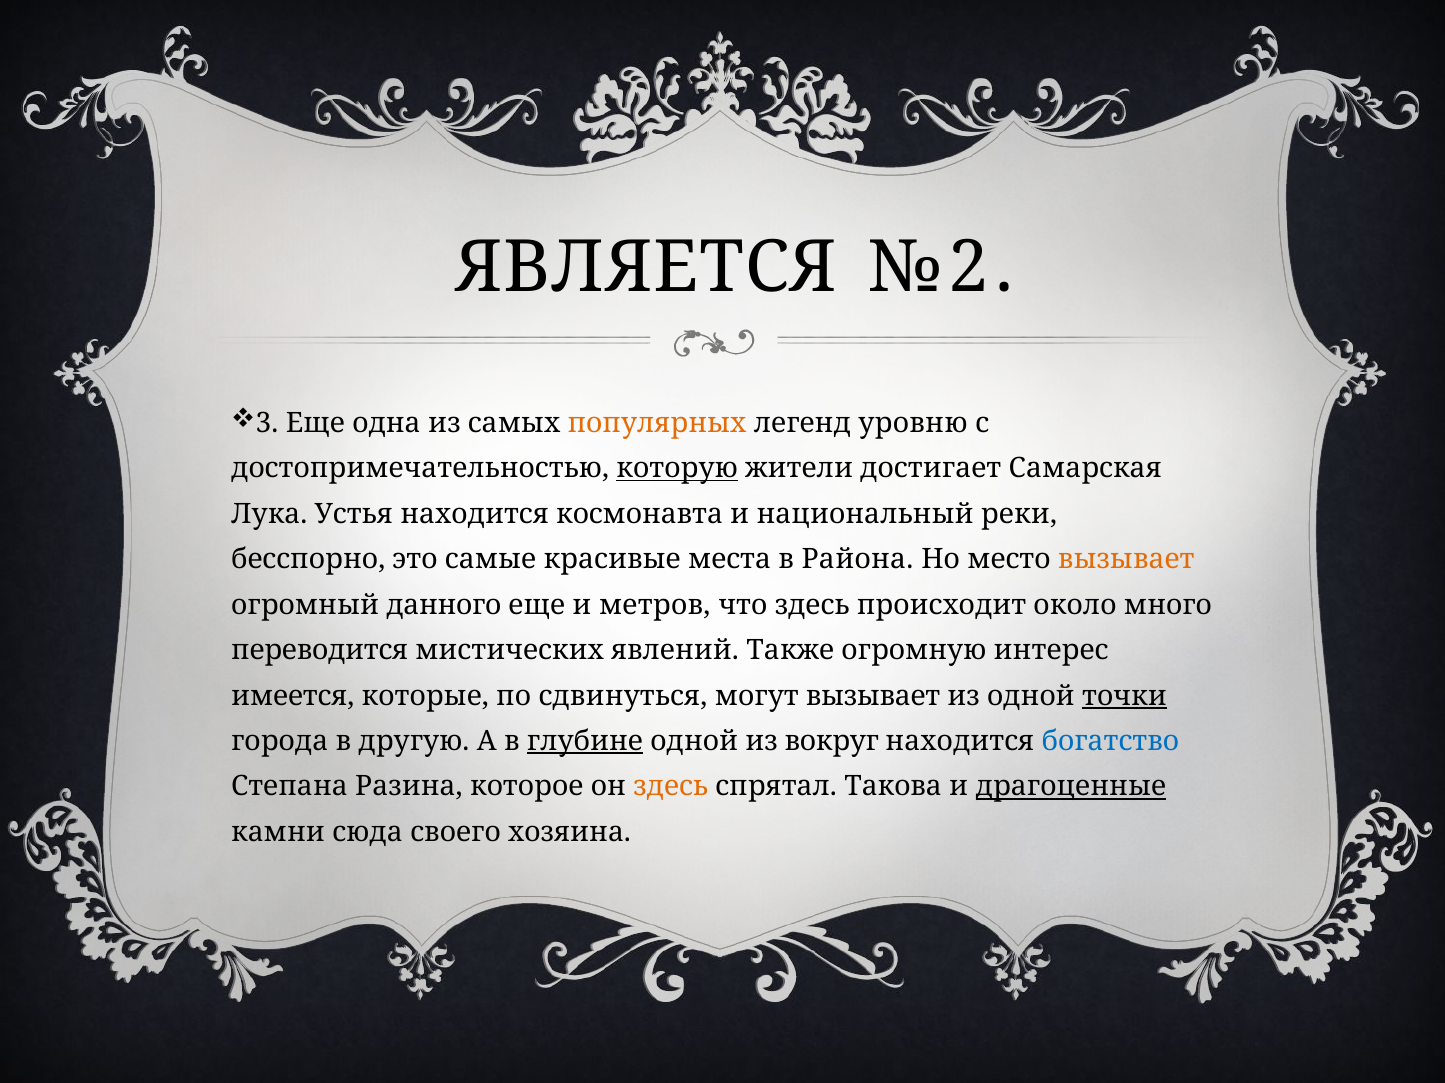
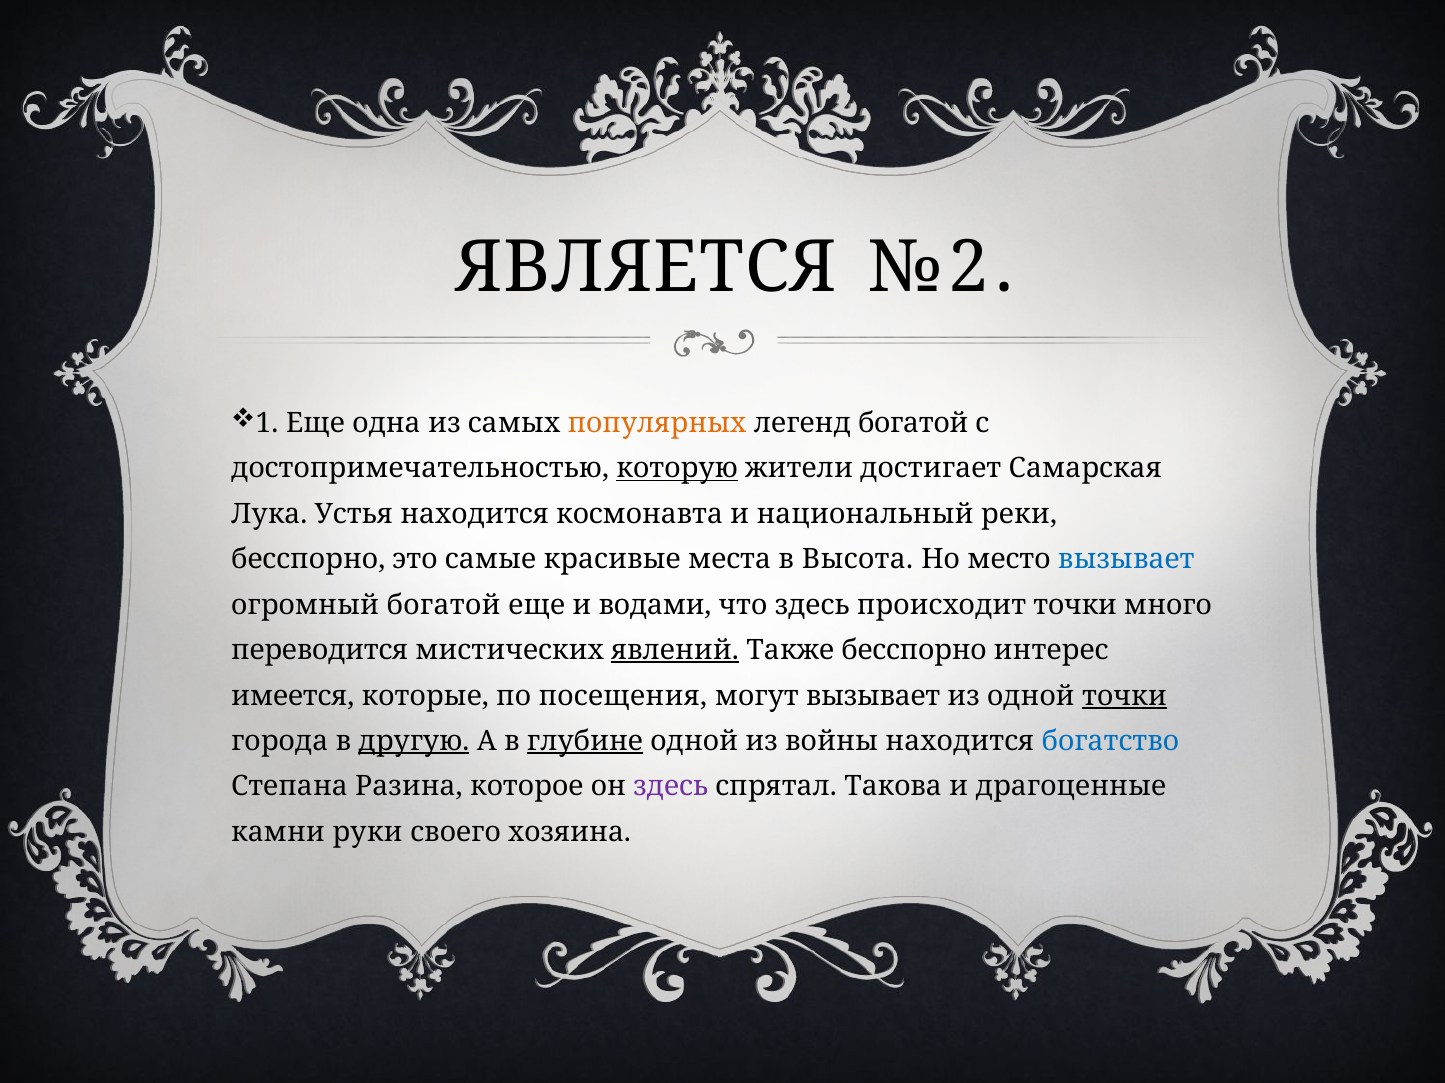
3: 3 -> 1 (267, 423)
легенд уровню: уровню -> богатой (913, 423)
Района: Района -> Высота (858, 560)
вызывает colour: orange -> blue (1126, 560)
огромный данного: данного -> богатой (444, 605)
метров: метров -> водами (655, 605)
происходит около: около -> точки (1075, 605)
явлений underline: none -> present (675, 651)
Также огромную: огромную -> бесспорно (914, 651)
сдвинуться: сдвинуться -> посещения (623, 696)
другую underline: none -> present (414, 742)
вокруг: вокруг -> войны (832, 742)
здесь colour: orange -> purple (671, 787)
драгоценные underline: present -> none (1071, 787)
сюда: сюда -> руки (368, 833)
